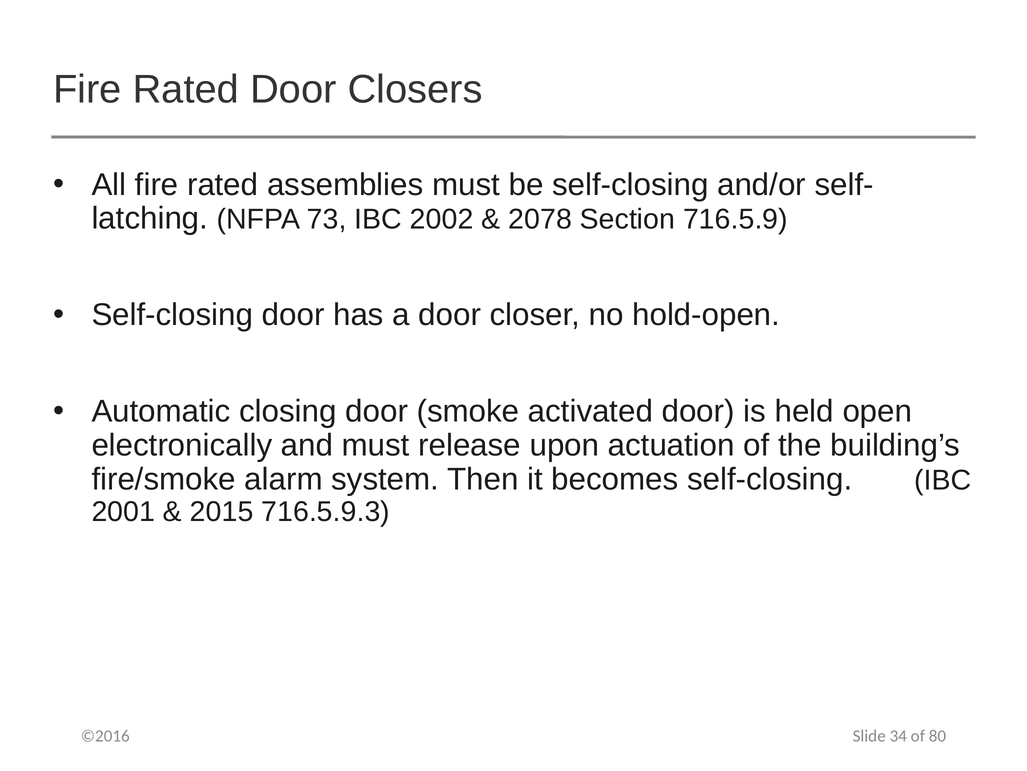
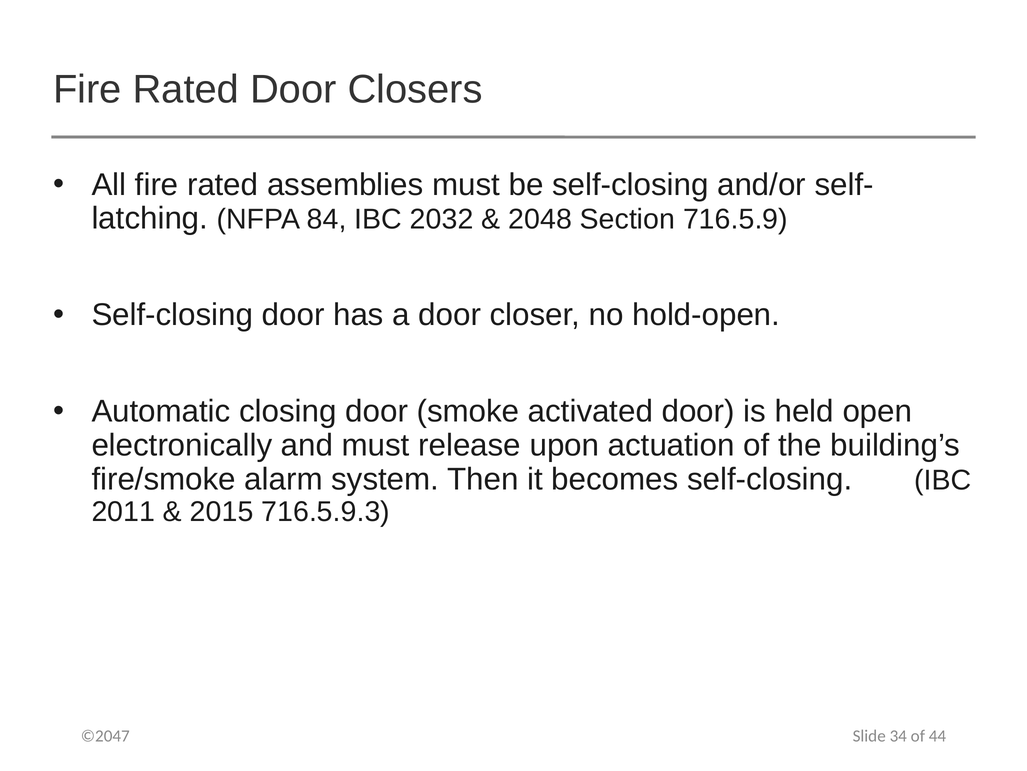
73: 73 -> 84 (327, 219)
2002: 2002 -> 2032 (442, 219)
2078: 2078 -> 2048 (540, 219)
2001: 2001 -> 2011 (123, 511)
©2016: ©2016 -> ©2047 (105, 736)
80: 80 -> 44 (937, 735)
